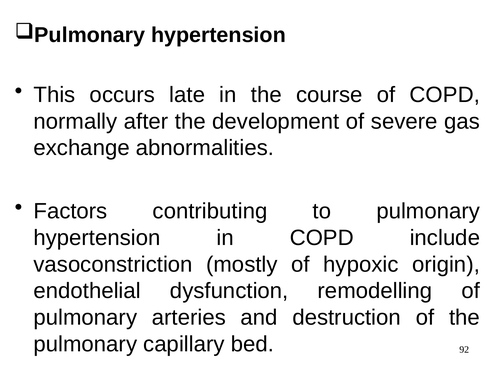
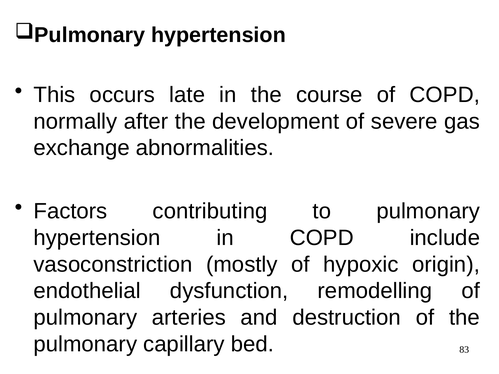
92: 92 -> 83 (464, 350)
